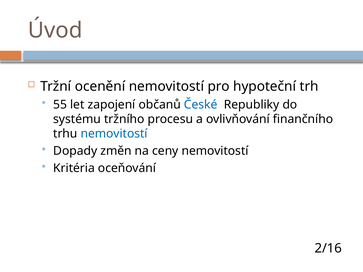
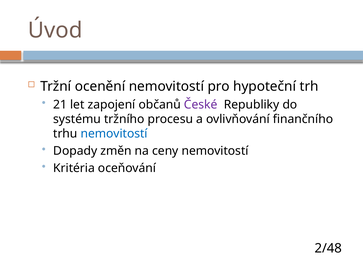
55: 55 -> 21 (60, 105)
České colour: blue -> purple (201, 105)
2/16: 2/16 -> 2/48 (328, 249)
